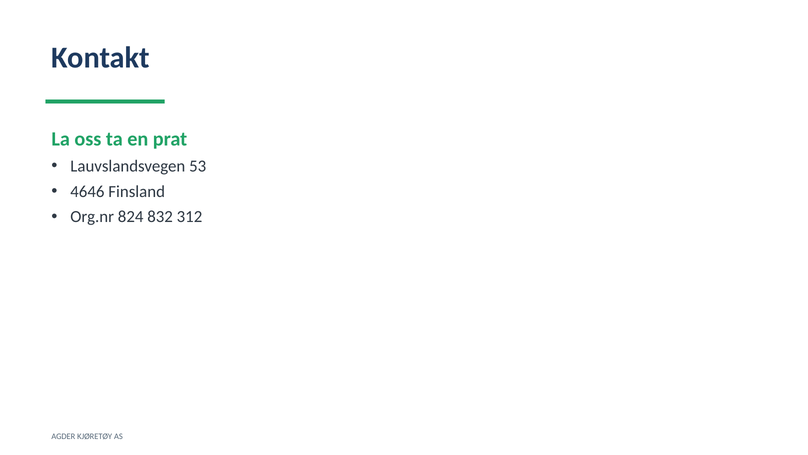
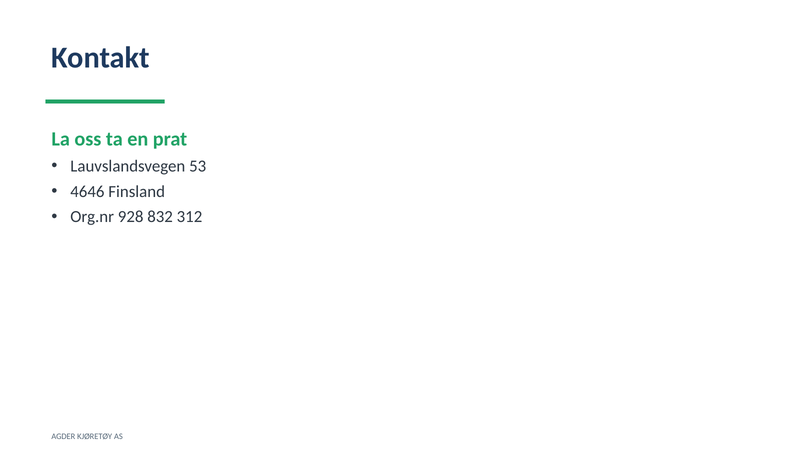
824: 824 -> 928 (131, 217)
